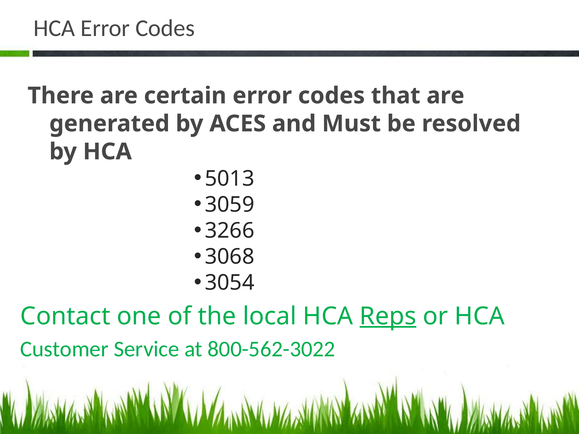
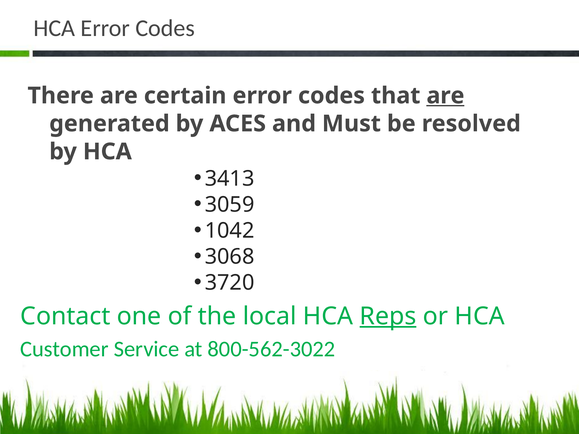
are underline: none -> present (445, 96)
5013: 5013 -> 3413 (230, 179)
3266: 3266 -> 1042 (230, 231)
3054: 3054 -> 3720 (230, 283)
